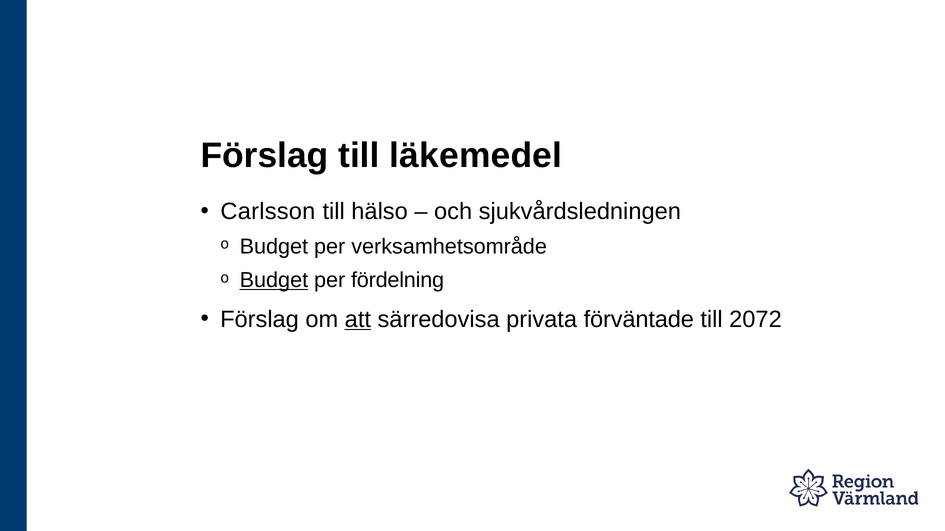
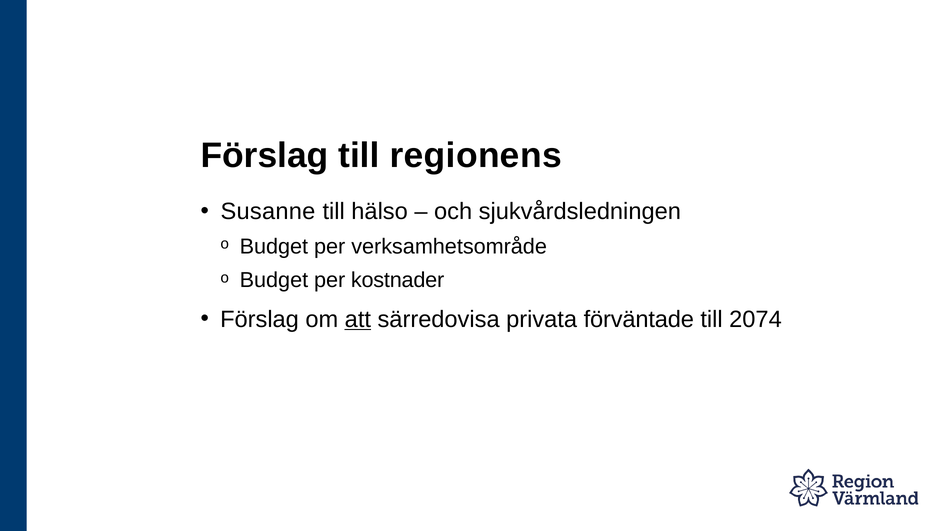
läkemedel: läkemedel -> regionens (476, 156)
Carlsson: Carlsson -> Susanne (268, 212)
Budget underline: present -> none (274, 281)
fördelning: fördelning -> kostnader (398, 281)
2072: 2072 -> 2074 (755, 320)
